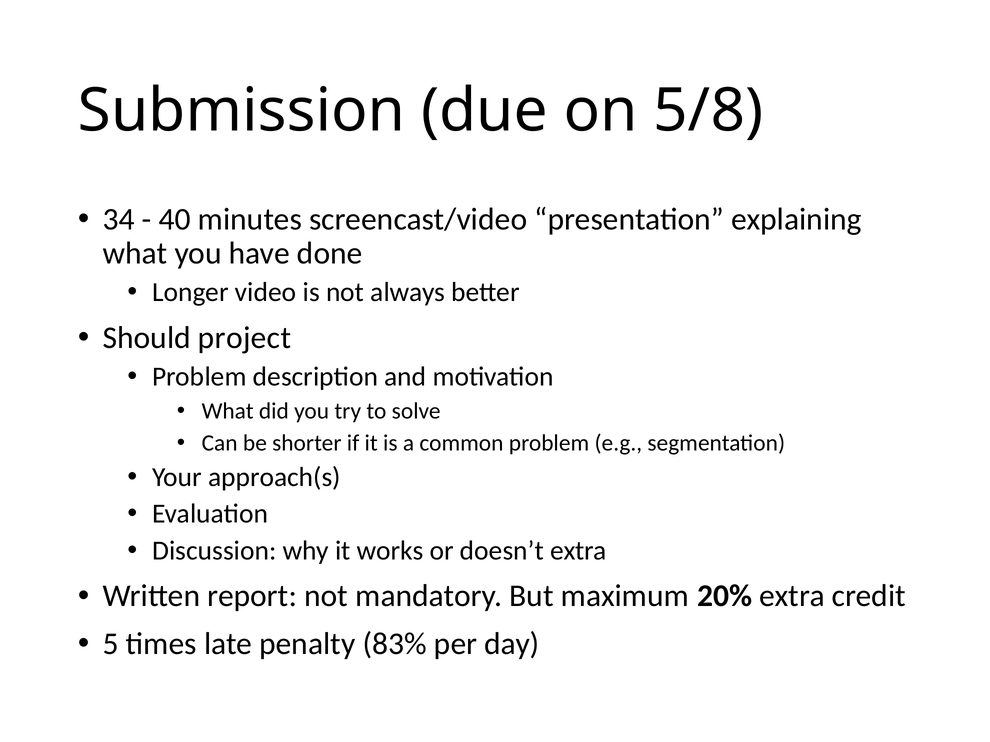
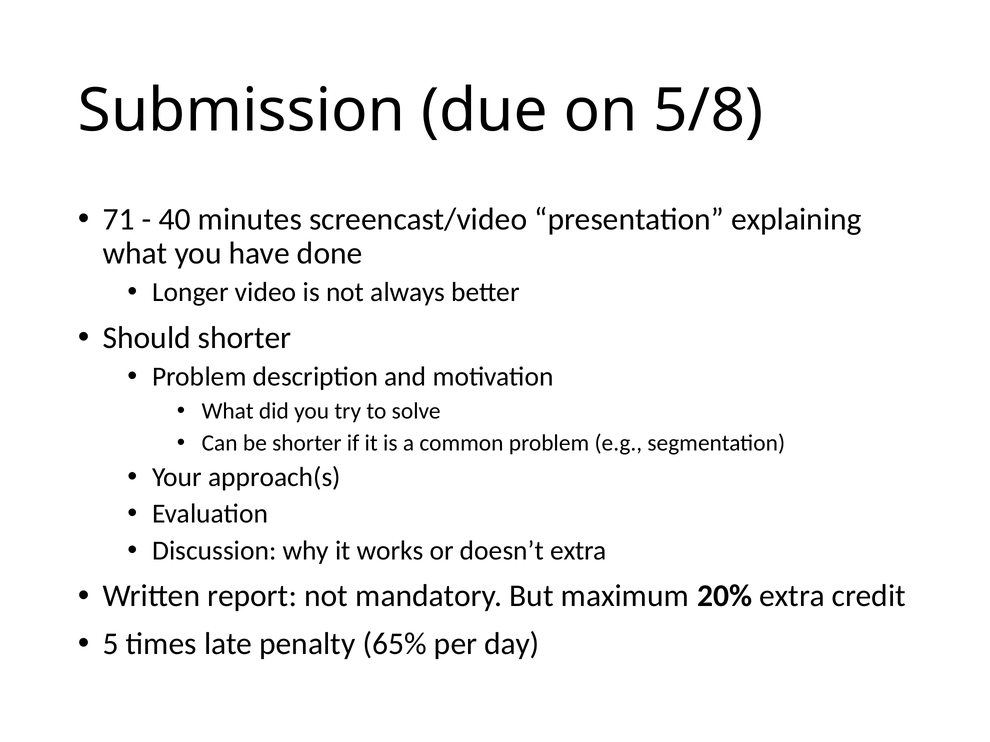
34: 34 -> 71 (119, 219)
Should project: project -> shorter (245, 338)
83%: 83% -> 65% (395, 644)
